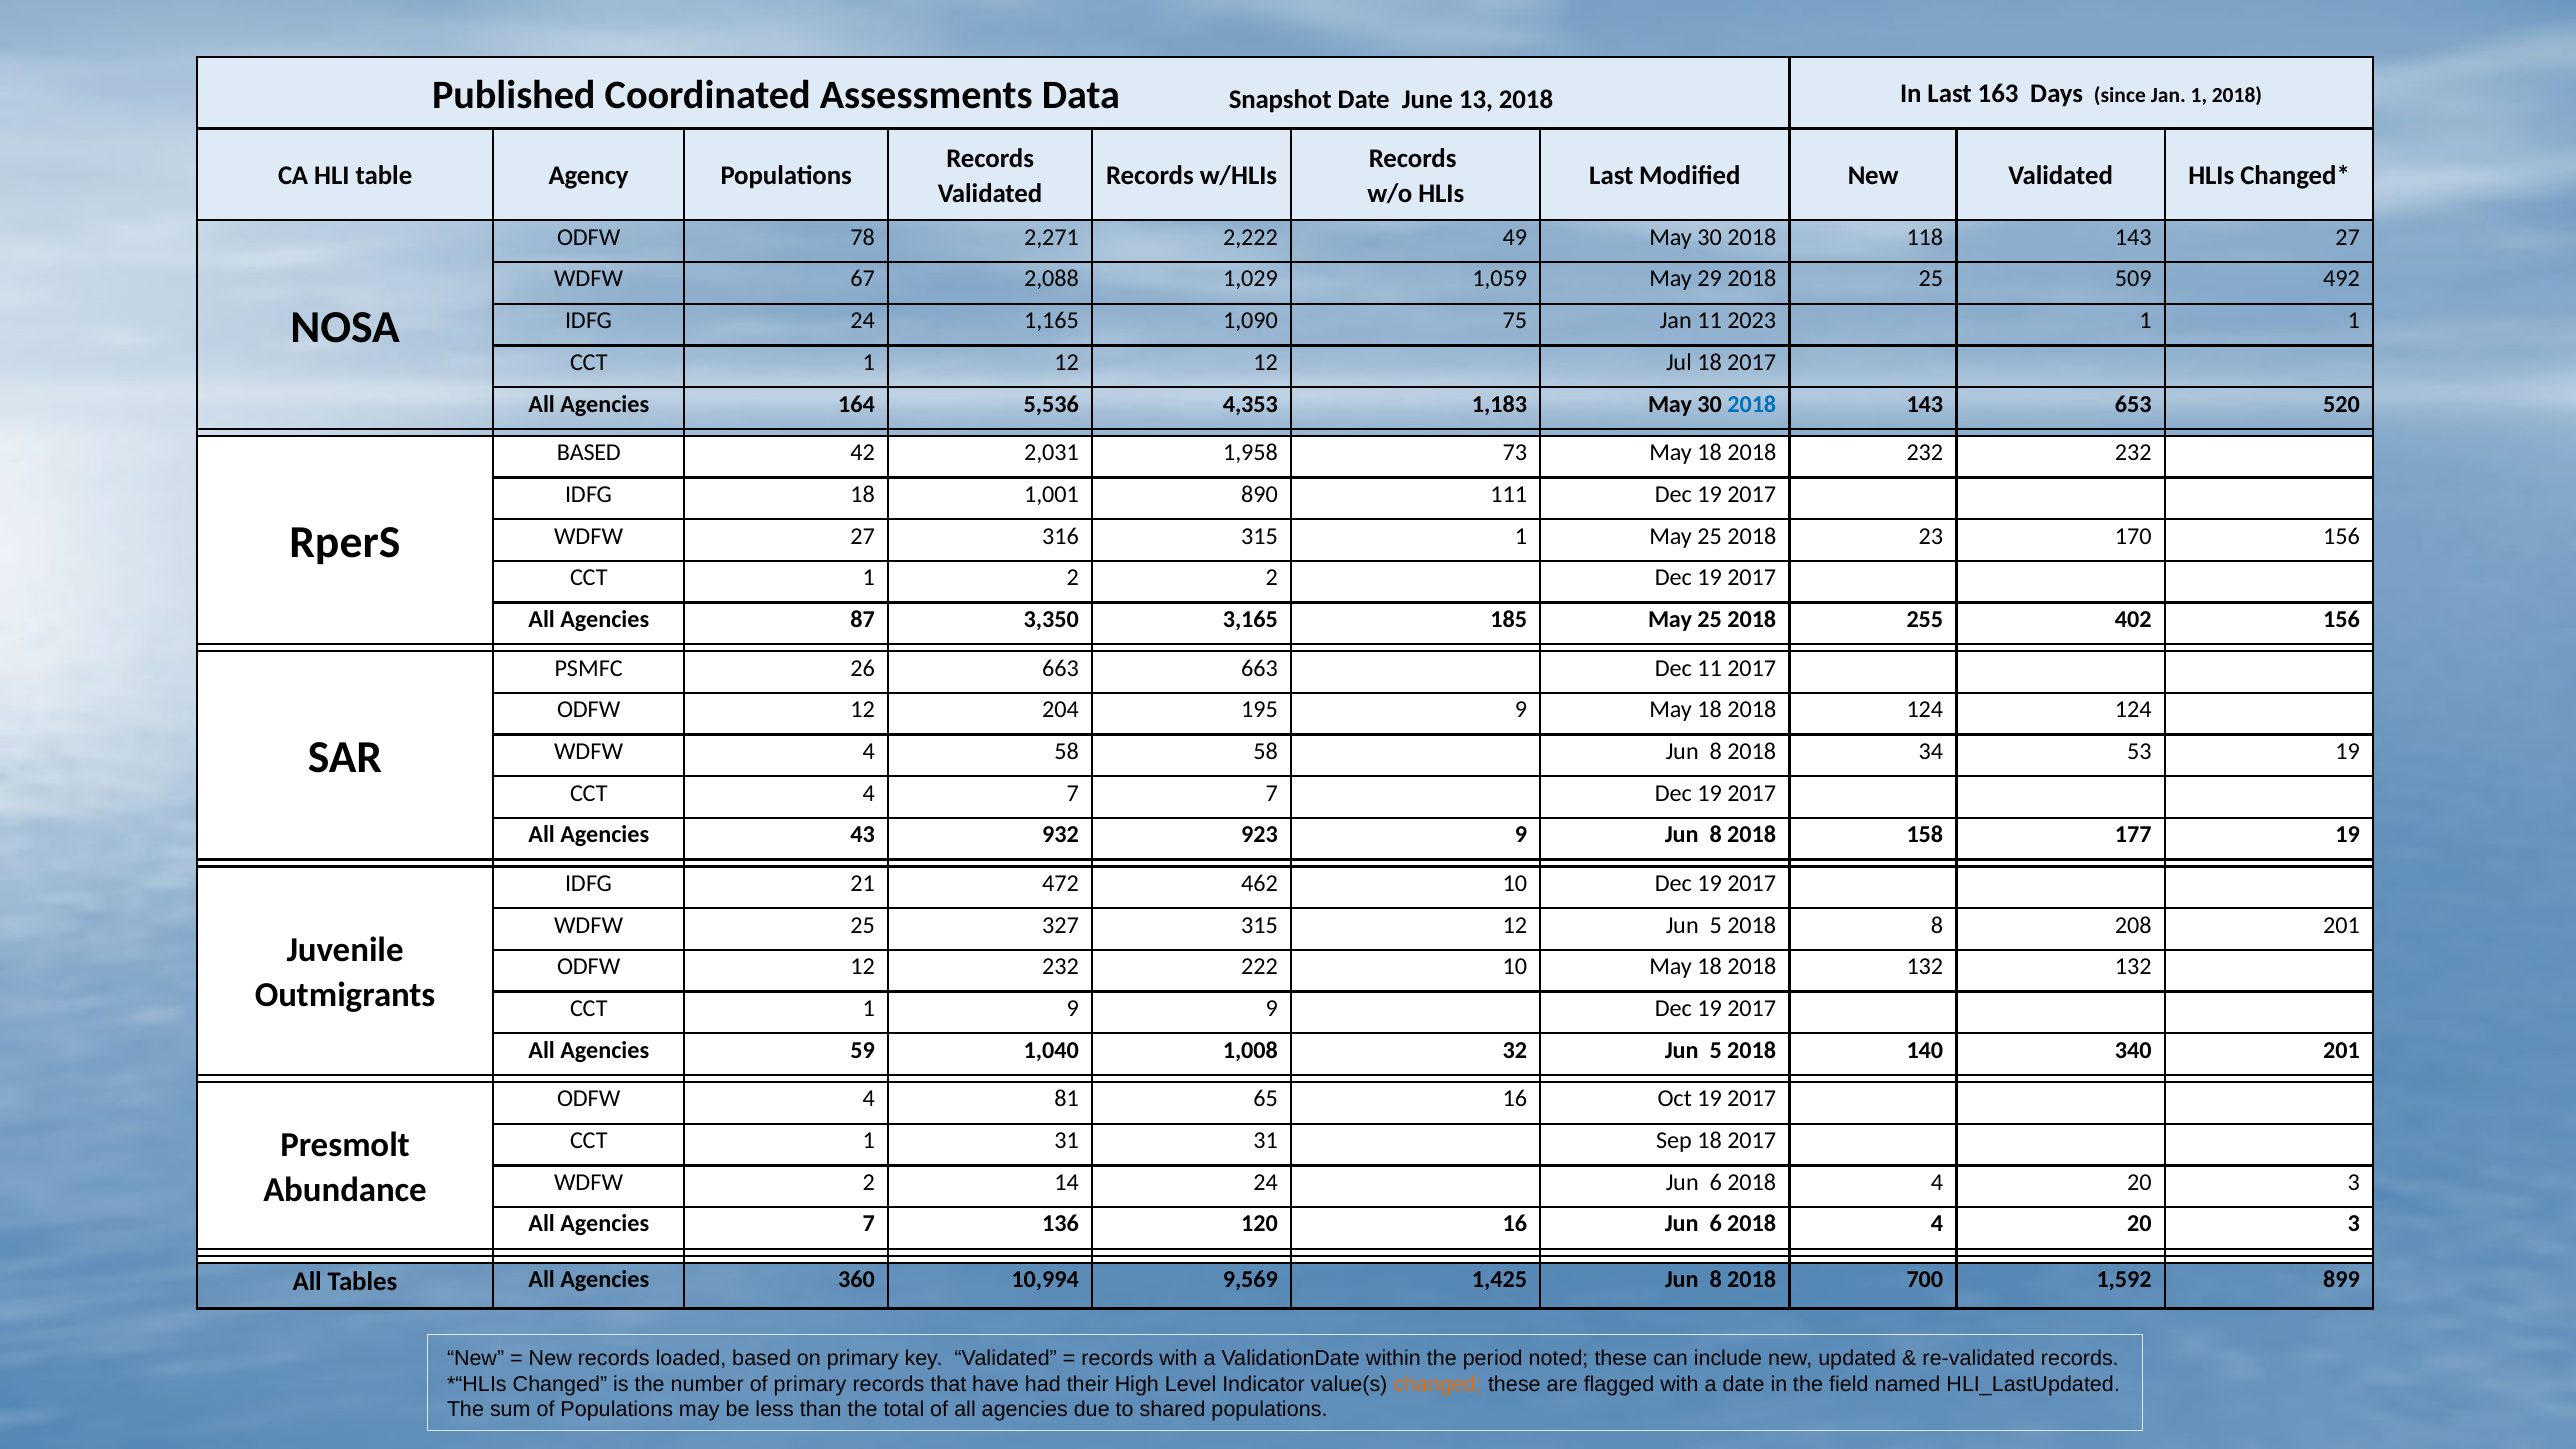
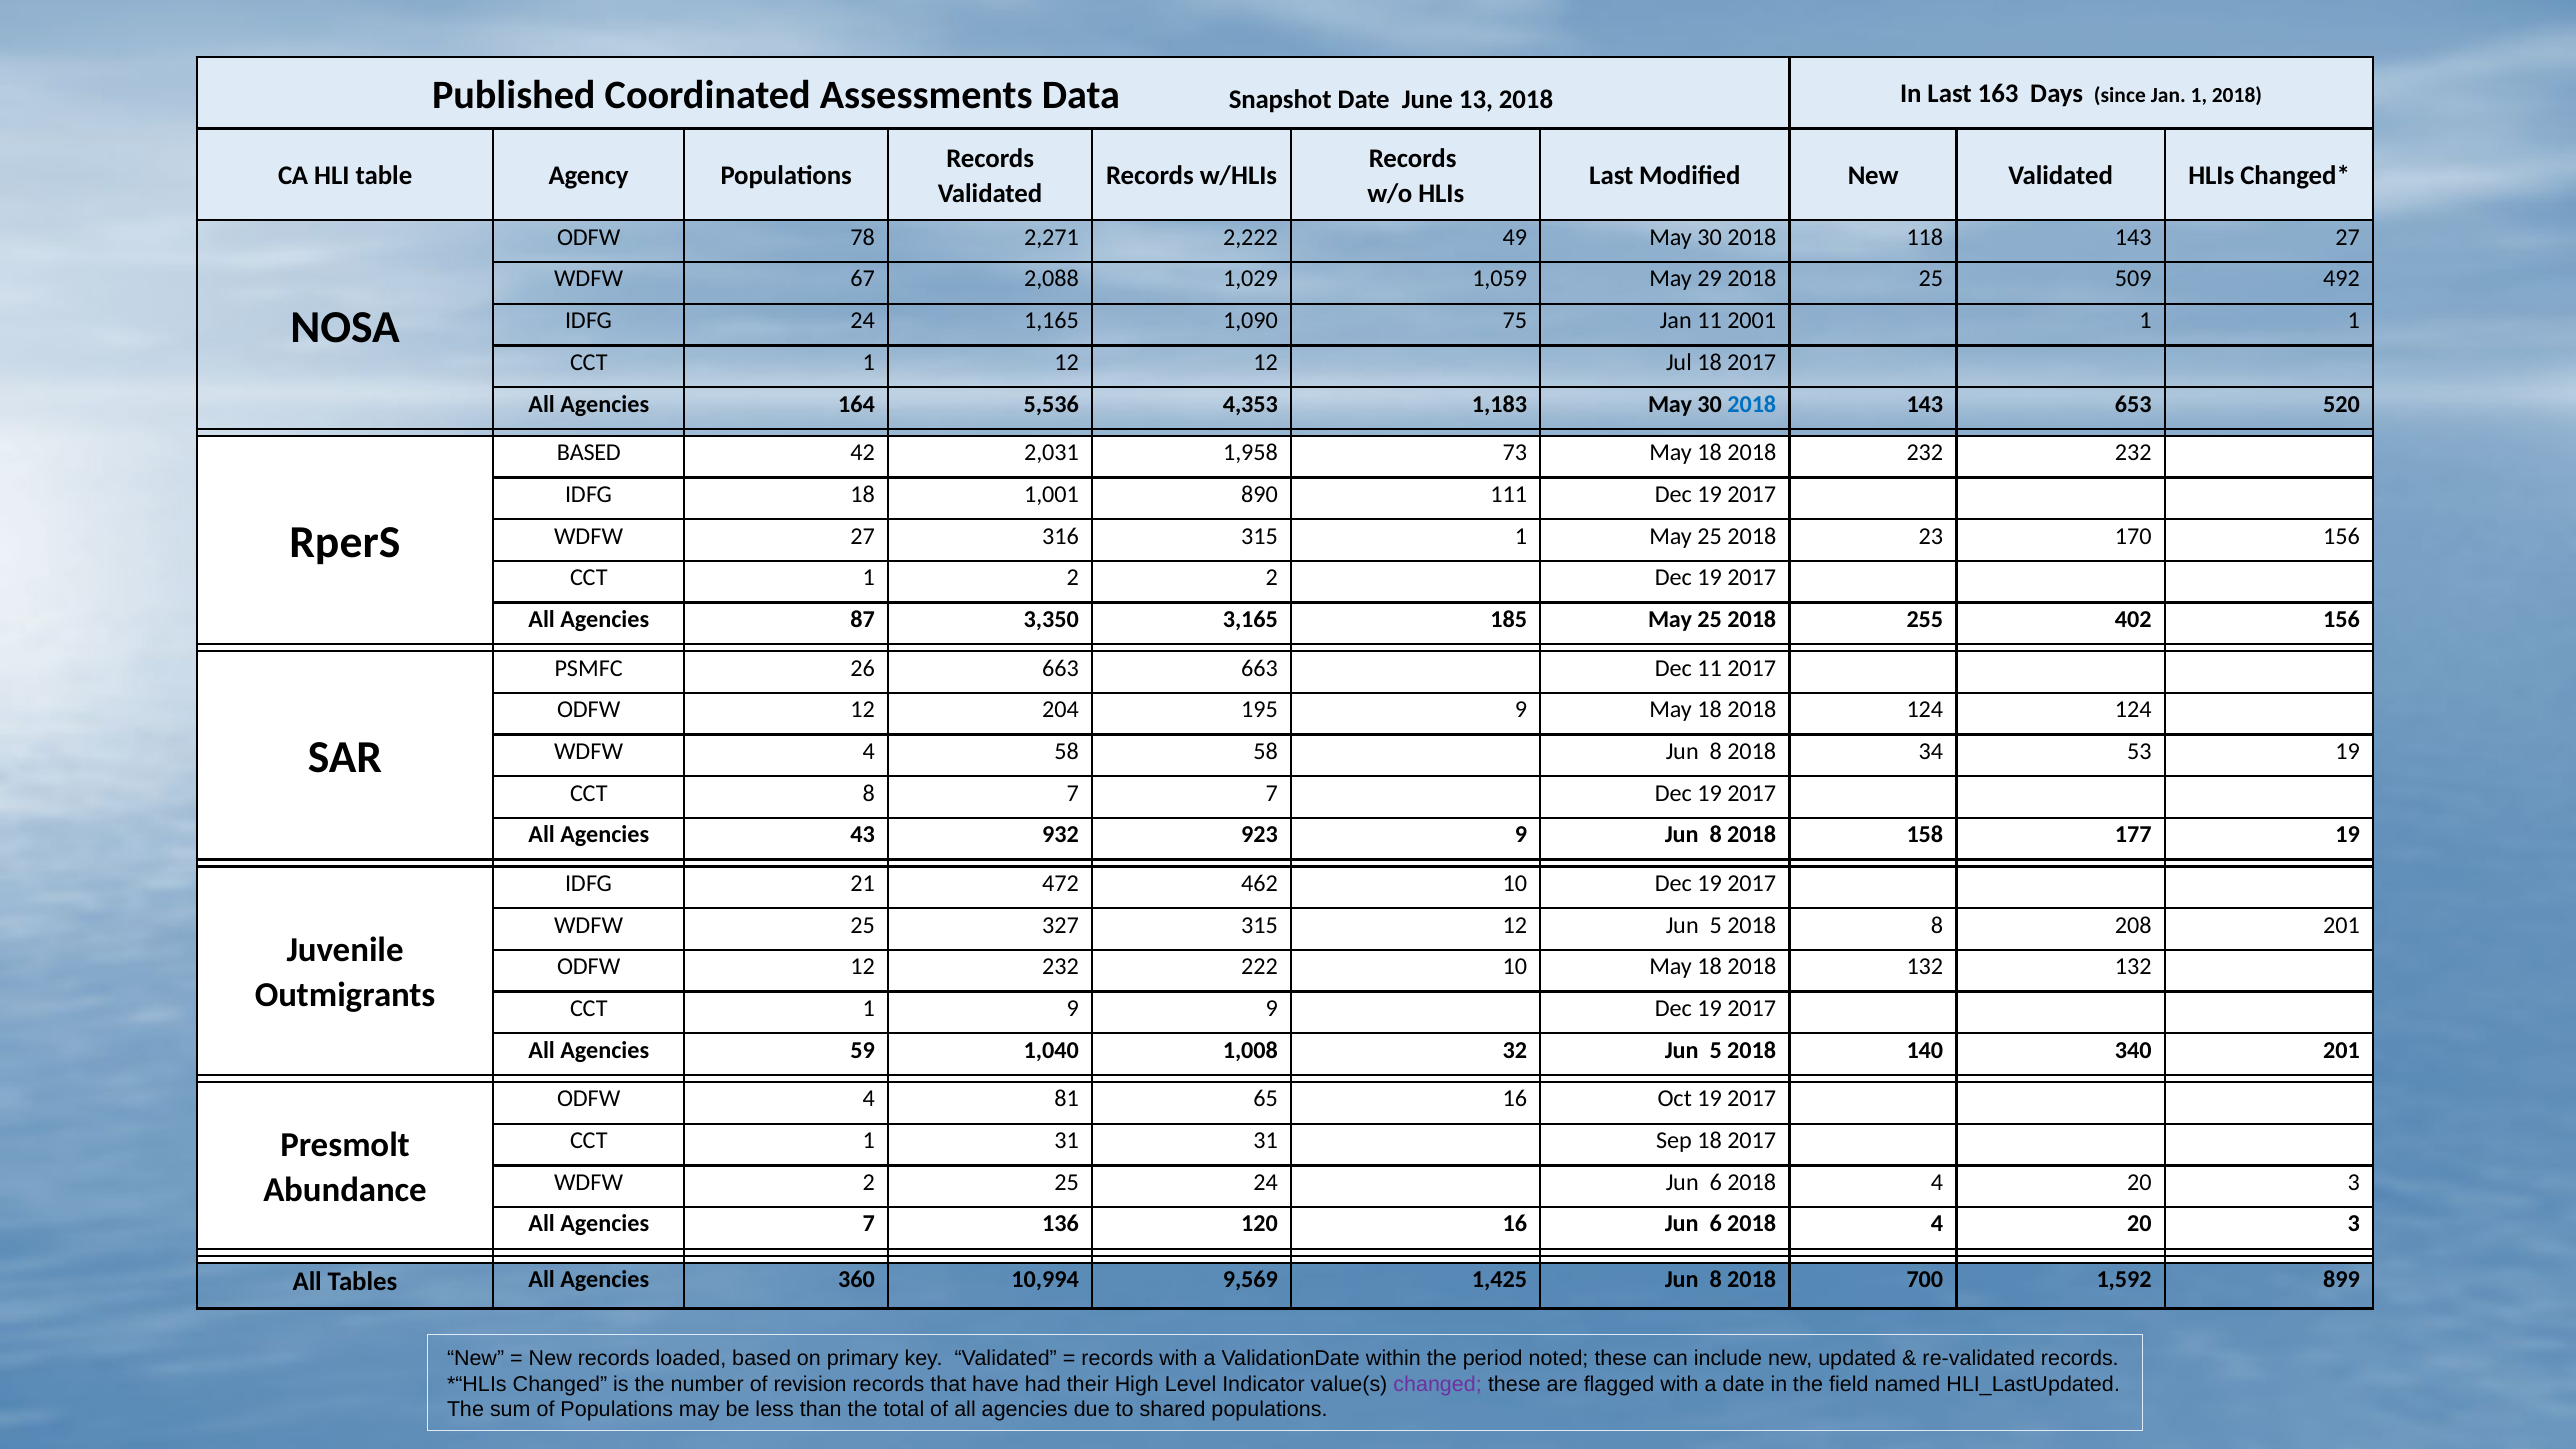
2023: 2023 -> 2001 (1752, 321)
CCT 4: 4 -> 8 (869, 793)
2 14: 14 -> 25 (1067, 1182)
of primary: primary -> revision (810, 1384)
changed colour: orange -> purple (1438, 1384)
